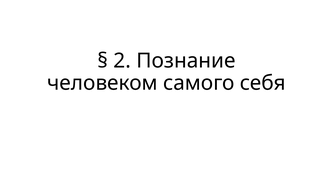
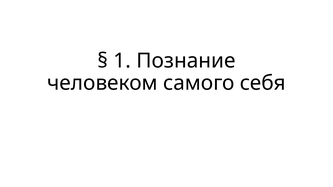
2: 2 -> 1 (122, 61)
